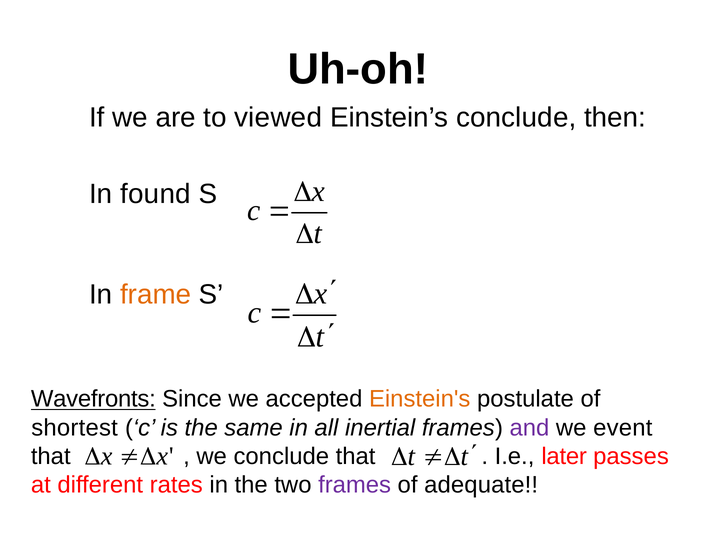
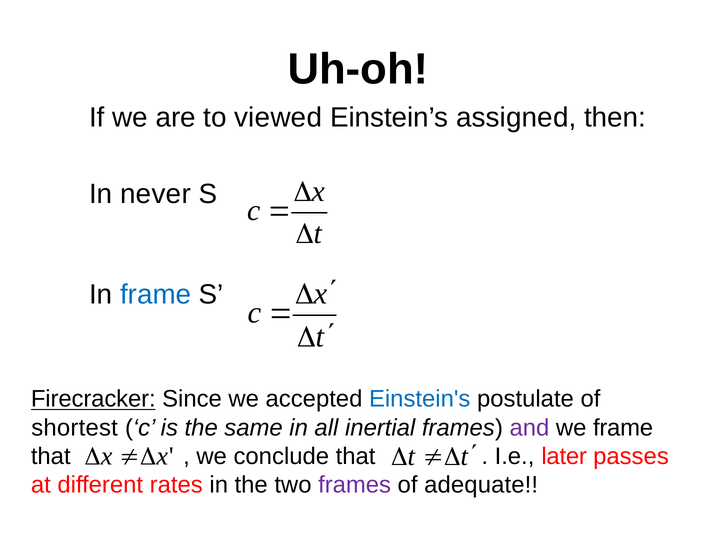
Einstein’s conclude: conclude -> assigned (516, 118)
found: found -> never (156, 194)
frame colour: orange -> blue (156, 294)
Wavefronts: Wavefronts -> Firecracker (93, 399)
Einstein's colour: orange -> blue (420, 399)
we event: event -> frame (623, 428)
